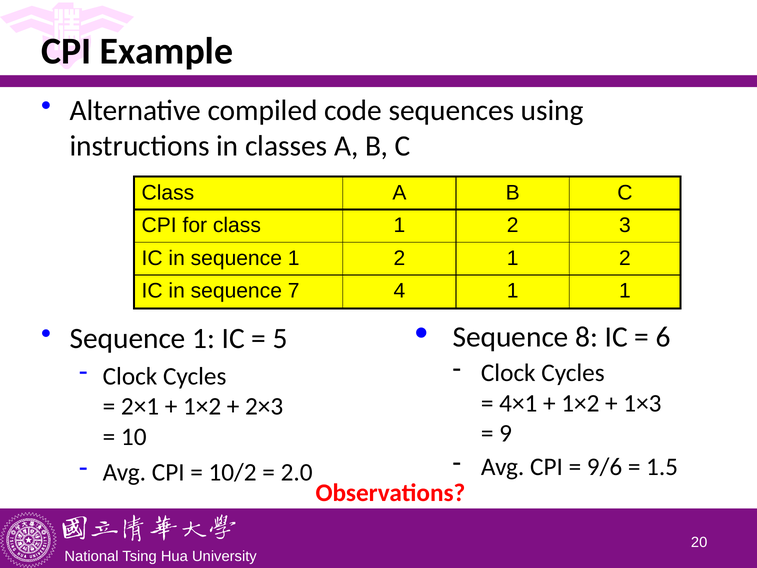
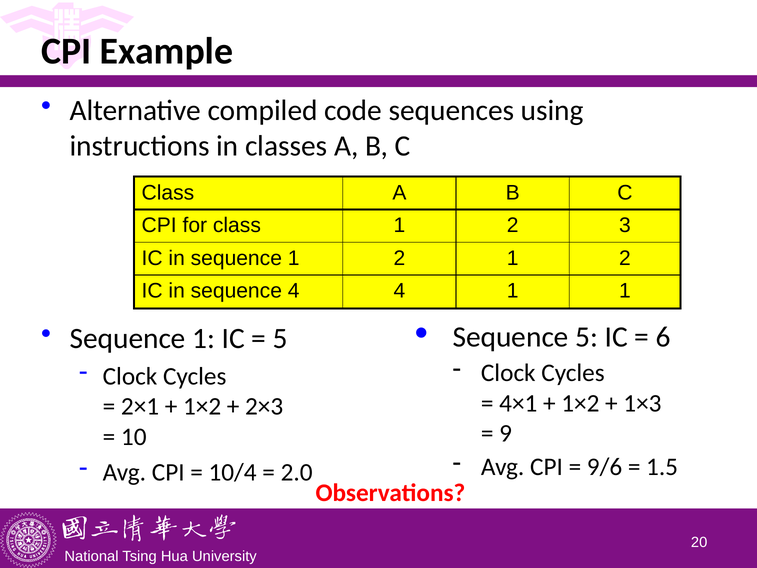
sequence 7: 7 -> 4 (294, 291)
Sequence 8: 8 -> 5 (587, 337)
10/2: 10/2 -> 10/4 (233, 472)
